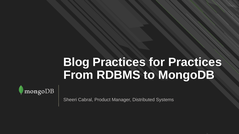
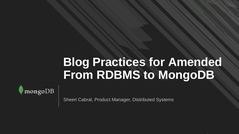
for Practices: Practices -> Amended (195, 62)
